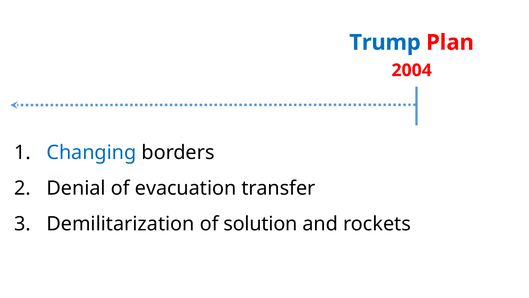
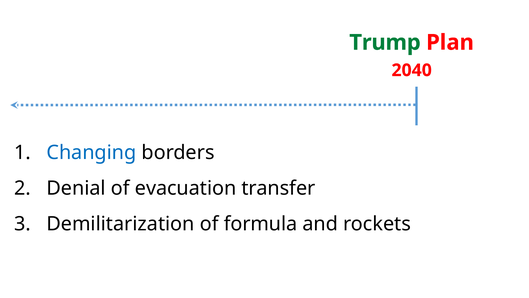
Trump colour: blue -> green (385, 42)
2004: 2004 -> 2040 (412, 70)
solution: solution -> formula (260, 224)
